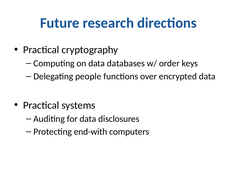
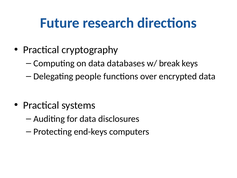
order: order -> break (169, 63)
end-with: end-with -> end-keys (91, 132)
